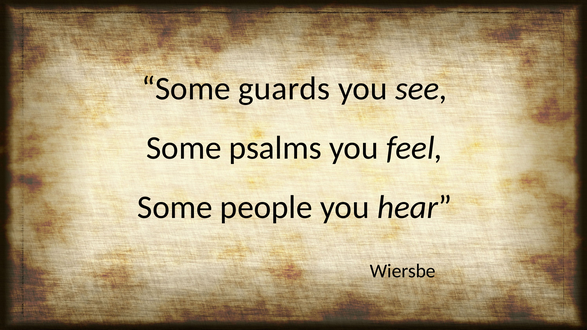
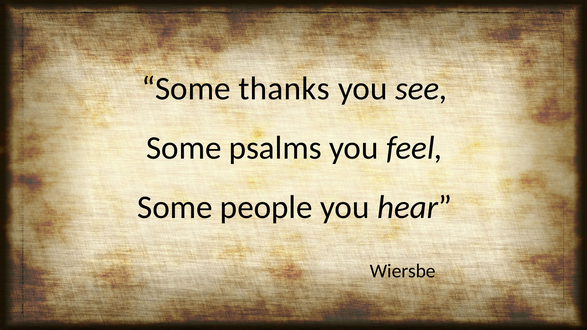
guards: guards -> thanks (284, 89)
